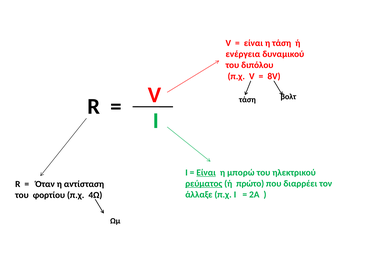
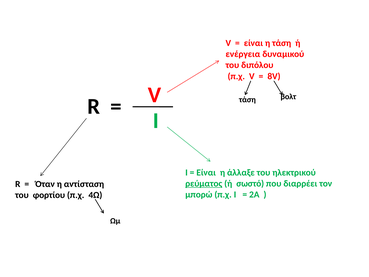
Είναι underline: present -> none (206, 172)
μπορώ: μπορώ -> άλλαξε (241, 172)
πρώτο: πρώτο -> σωστό (250, 183)
άλλαξε: άλλαξε -> μπορώ (199, 194)
